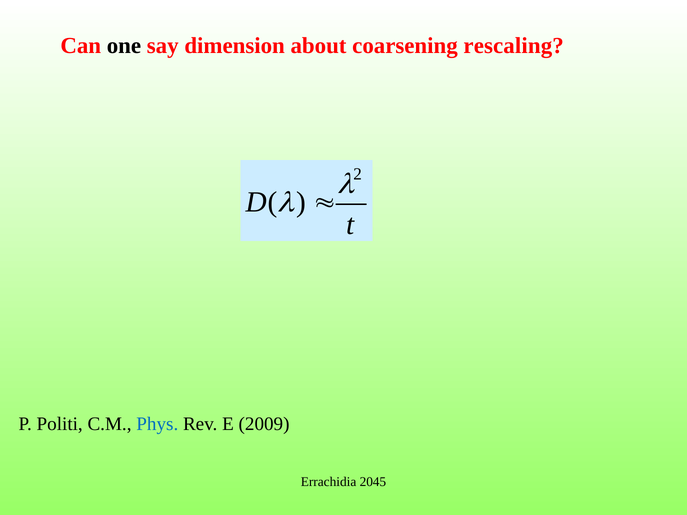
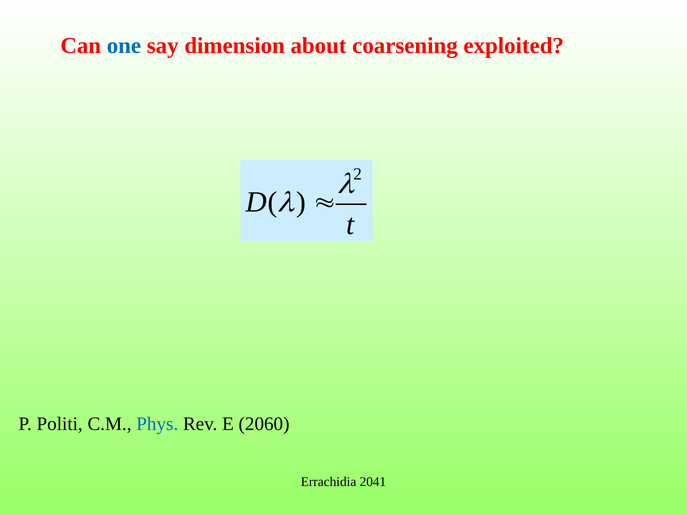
one colour: black -> blue (124, 46)
rescaling: rescaling -> exploited (514, 46)
2009: 2009 -> 2060 (264, 424)
2045: 2045 -> 2041 (373, 482)
